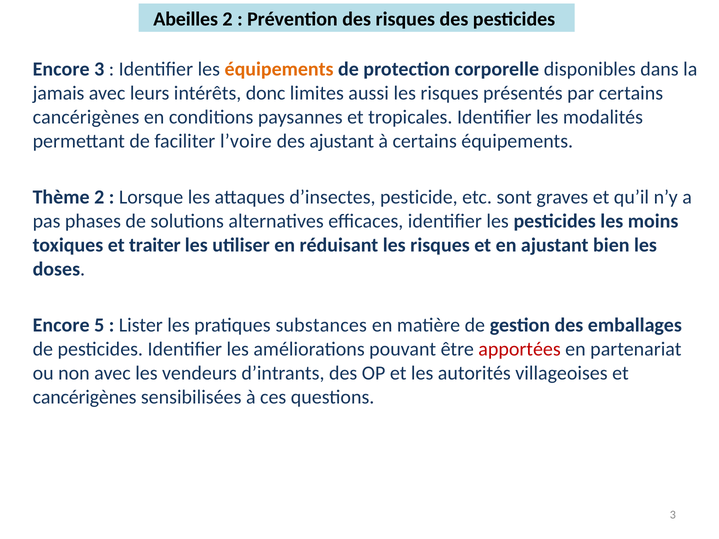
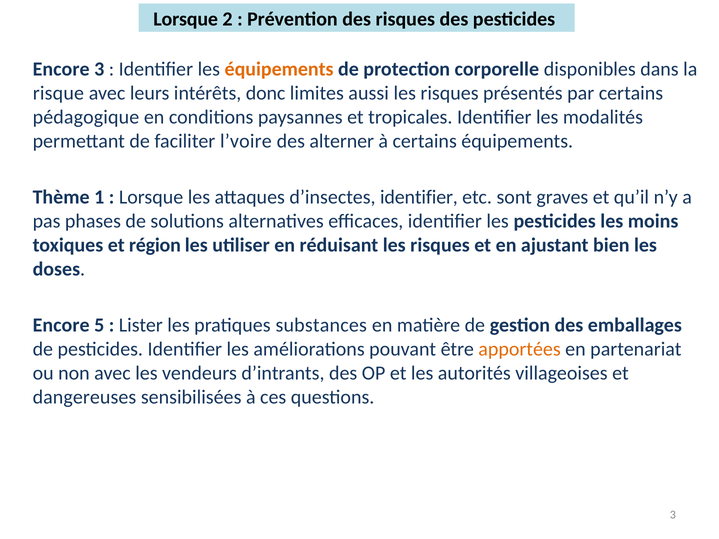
Abeilles: Abeilles -> Lorsque (186, 19)
jamais: jamais -> risque (58, 93)
cancérigènes: cancérigènes -> pédagogique (86, 117)
des ajustant: ajustant -> alterner (342, 141)
Thème 2: 2 -> 1 (99, 197)
d’insectes pesticide: pesticide -> identifier (419, 197)
traiter: traiter -> région (155, 245)
apportées colour: red -> orange (520, 349)
cancérigènes: cancérigènes -> dangereuses (84, 397)
